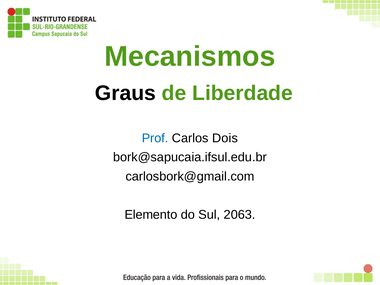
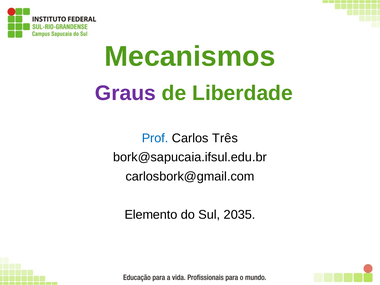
Graus colour: black -> purple (125, 93)
Dois: Dois -> Três (225, 138)
2063: 2063 -> 2035 (240, 215)
